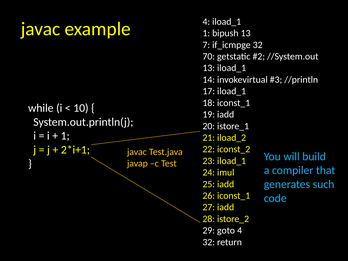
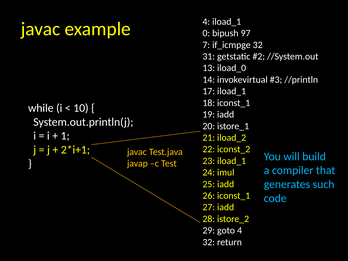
1: 1 -> 0 (206, 33)
bipush 13: 13 -> 97 (246, 33)
70: 70 -> 31 (209, 56)
13 iload_1: iload_1 -> iload_0 (232, 68)
